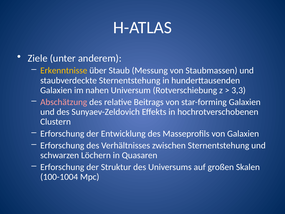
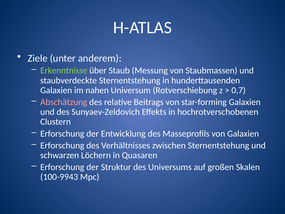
Erkenntnisse colour: yellow -> light green (64, 71)
3,3: 3,3 -> 0,7 (239, 90)
100-1004: 100-1004 -> 100-9943 (59, 177)
